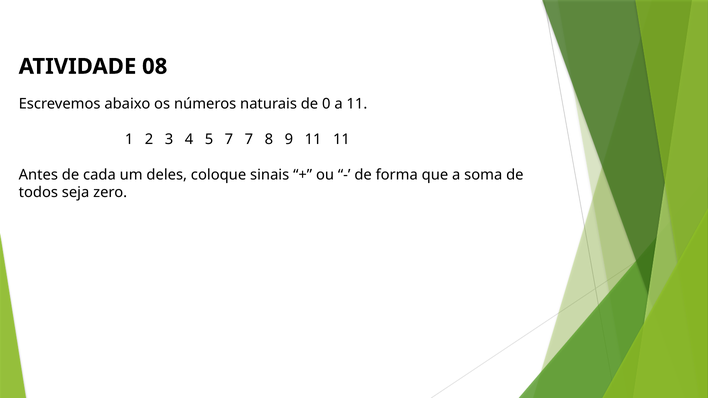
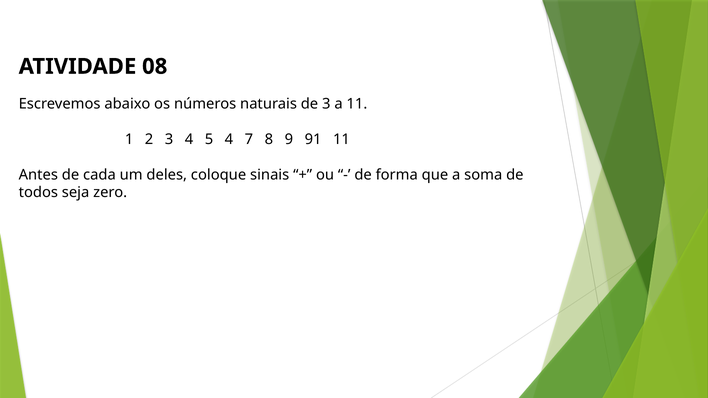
de 0: 0 -> 3 (326, 104)
5 7: 7 -> 4 (229, 140)
9 11: 11 -> 91 (313, 140)
